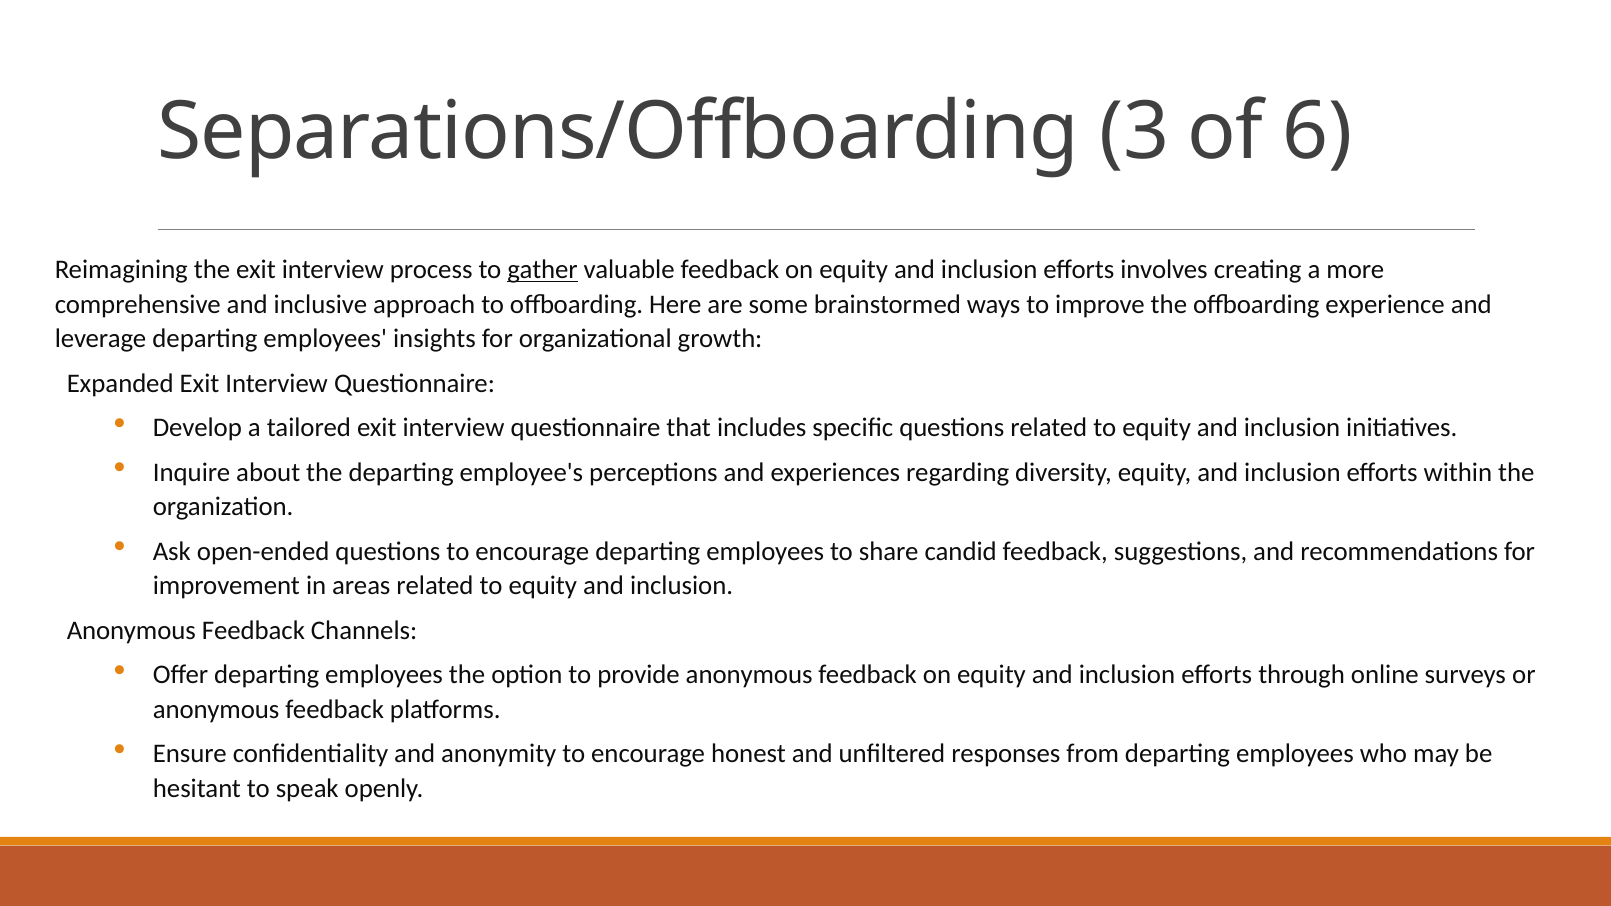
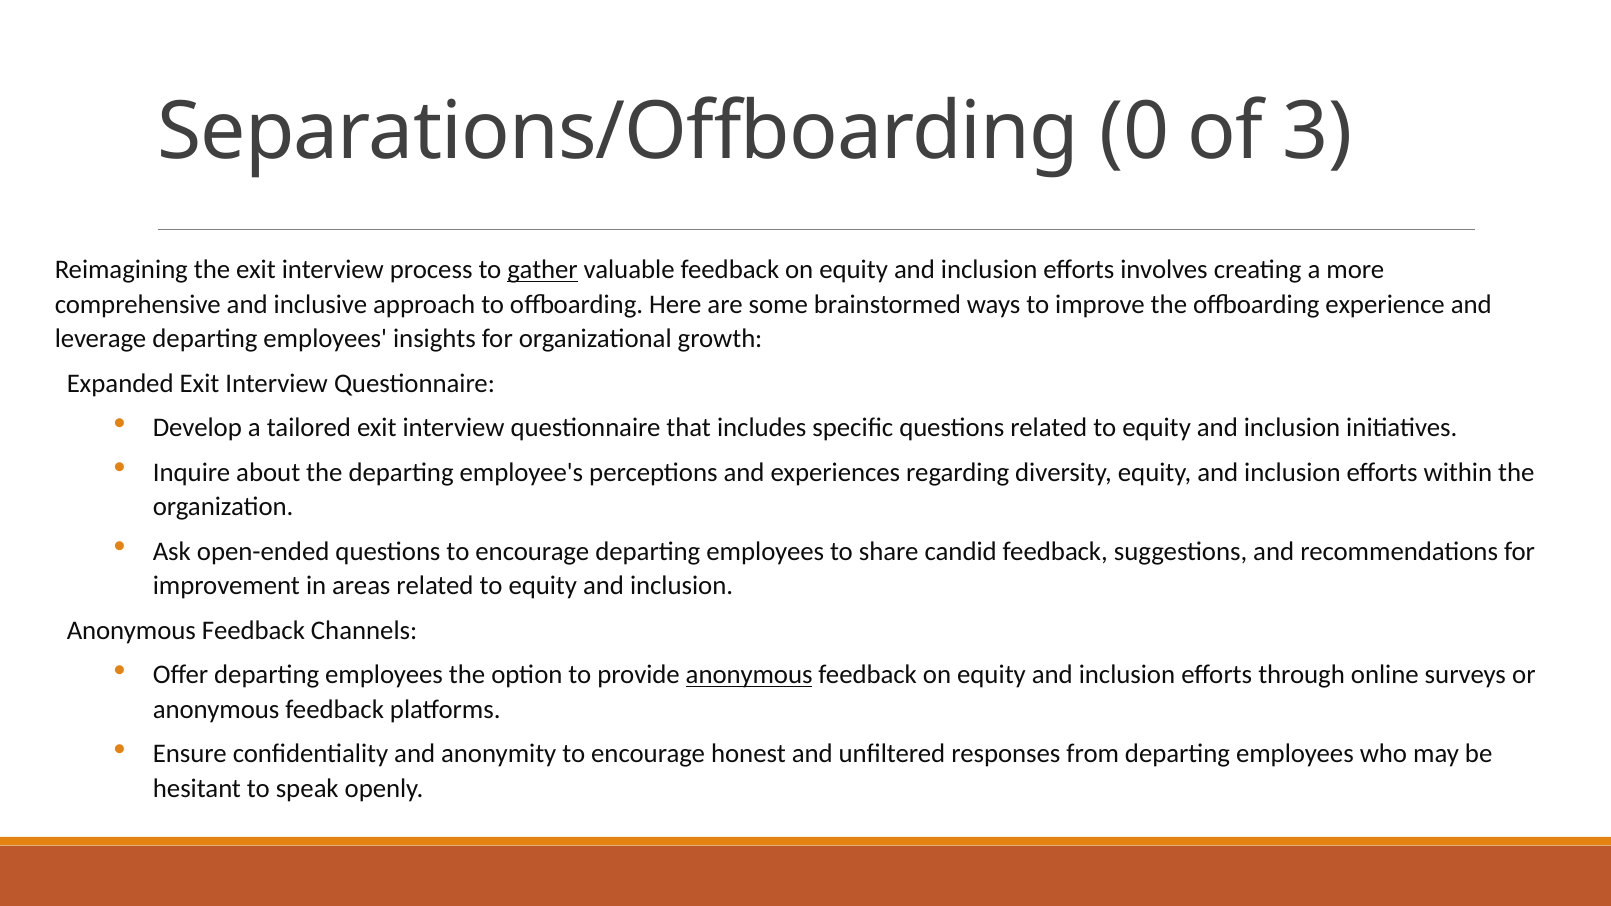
3: 3 -> 0 (1134, 132)
6: 6 -> 3 (1318, 132)
anonymous underline: none -> present (749, 675)
